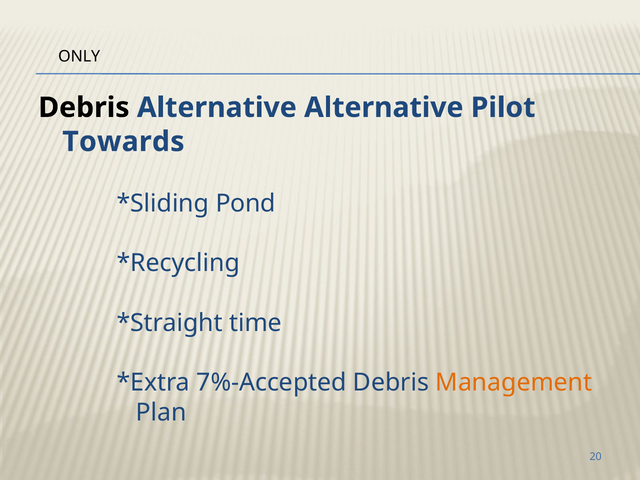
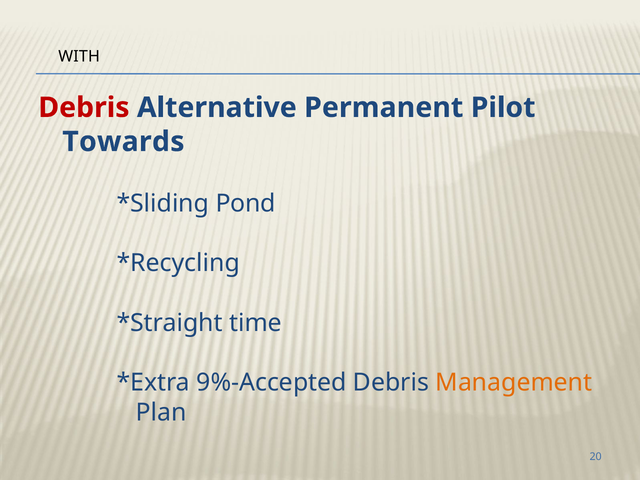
ONLY: ONLY -> WITH (79, 57)
Debris colour: black -> red (84, 108)
Alternative Alternative: Alternative -> Permanent (384, 108)
7%-Accepted: 7%-Accepted -> 9%-Accepted (271, 383)
